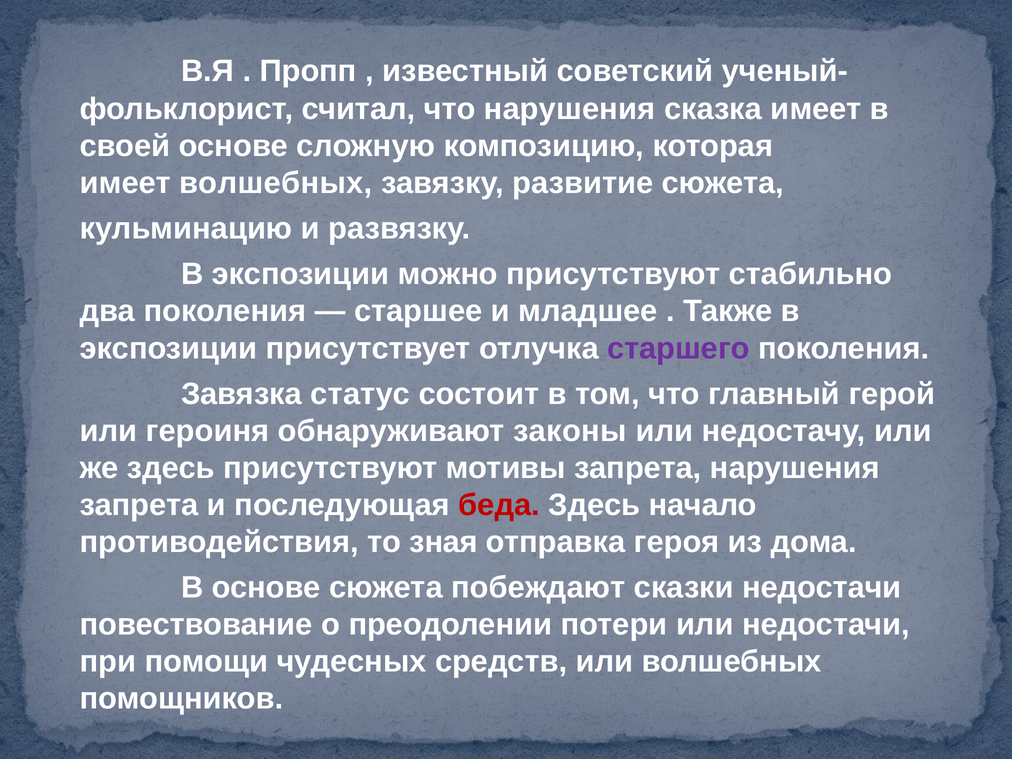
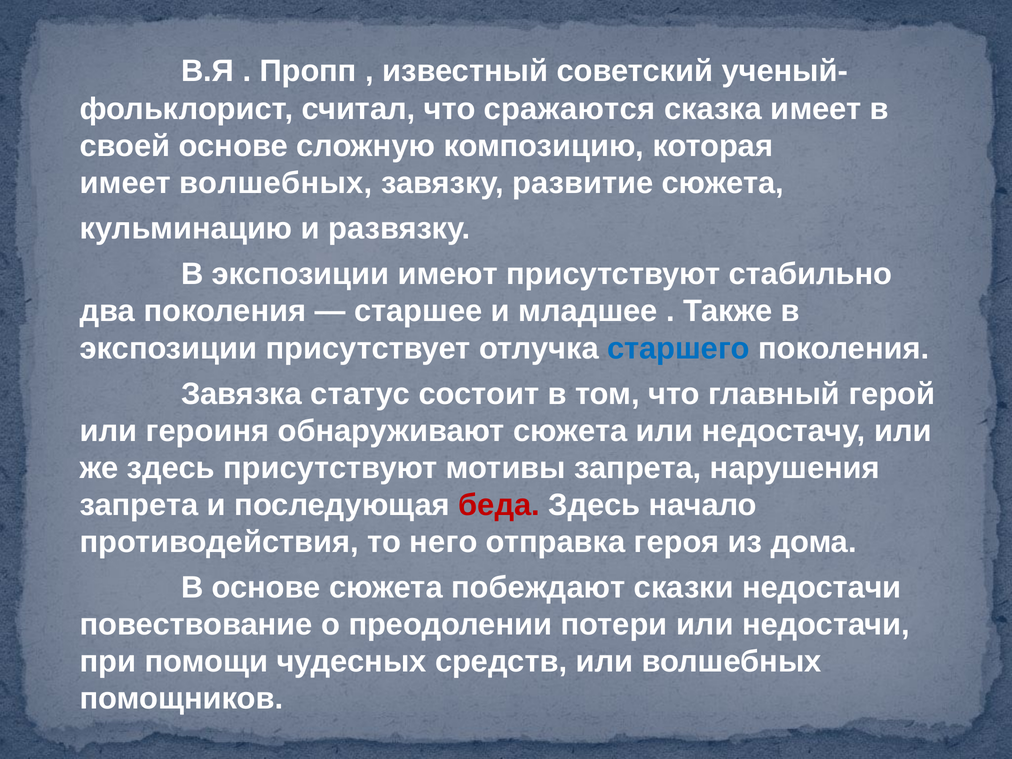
что нарушения: нарушения -> сражаются (569, 109)
можно: можно -> имеют (448, 274)
старшего colour: purple -> blue (678, 348)
обнаруживают законы: законы -> сюжета (570, 431)
зная: зная -> него (443, 542)
